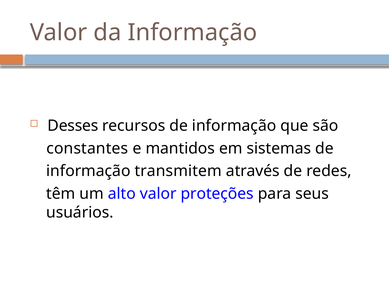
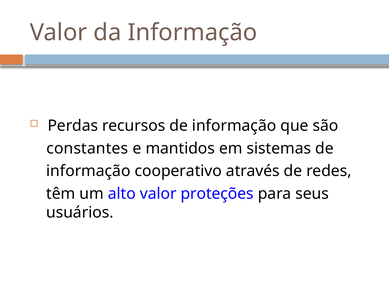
Desses: Desses -> Perdas (73, 126)
transmitem: transmitem -> cooperativo (178, 171)
